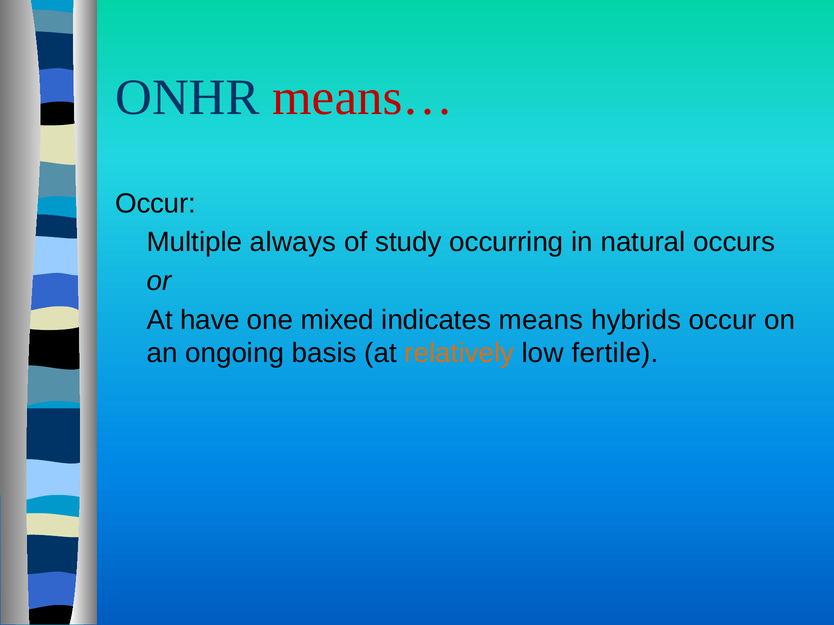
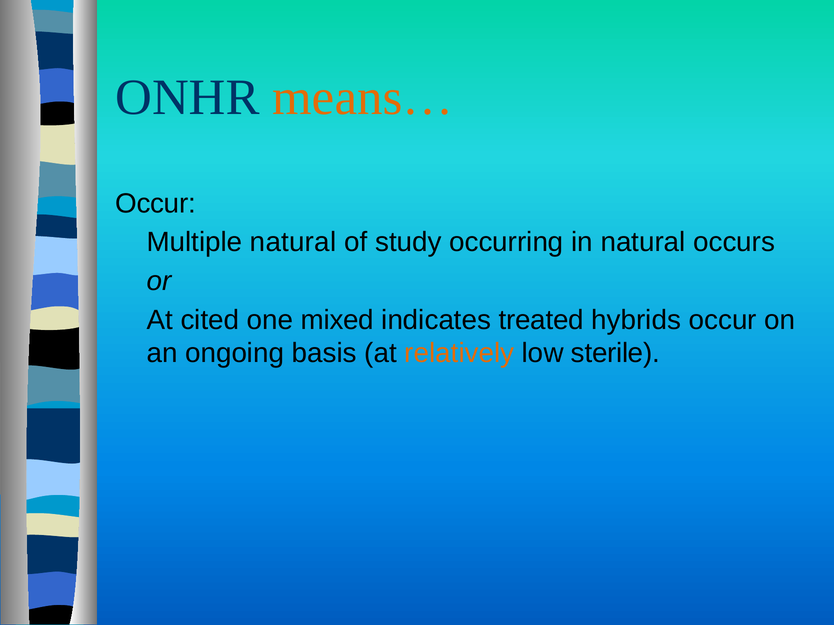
means… colour: red -> orange (363, 97)
Multiple always: always -> natural (293, 242)
have: have -> cited (210, 320)
means: means -> treated (541, 320)
fertile: fertile -> sterile (615, 354)
